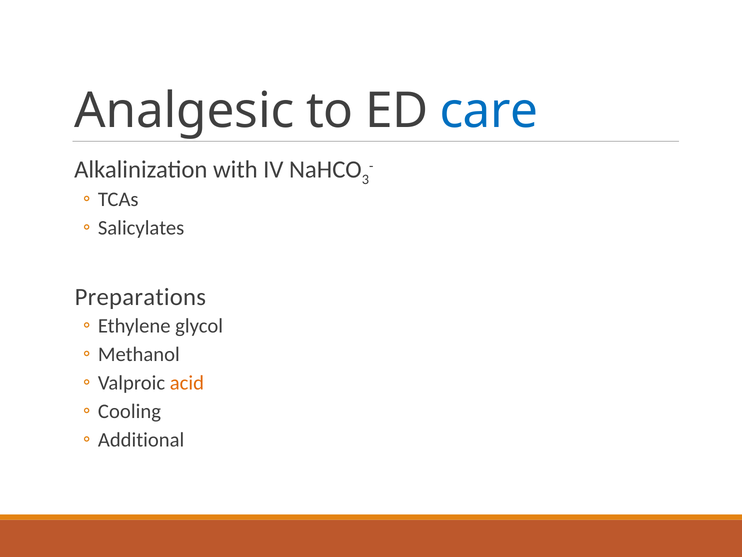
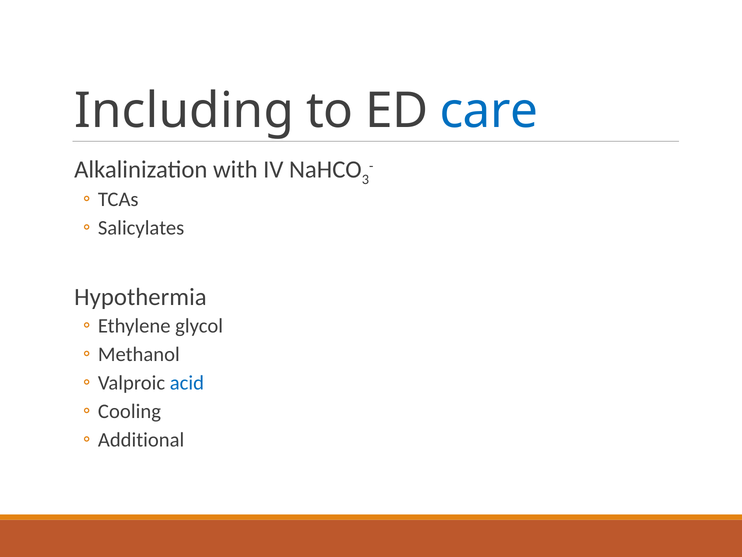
Analgesic: Analgesic -> Including (184, 111)
Preparations: Preparations -> Hypothermia (140, 297)
acid colour: orange -> blue (187, 383)
